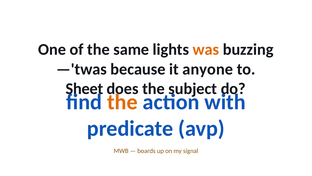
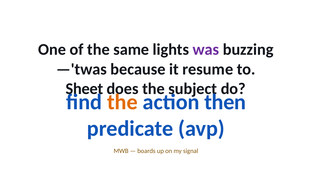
was colour: orange -> purple (206, 49)
anyone: anyone -> resume (208, 69)
with: with -> then (225, 102)
